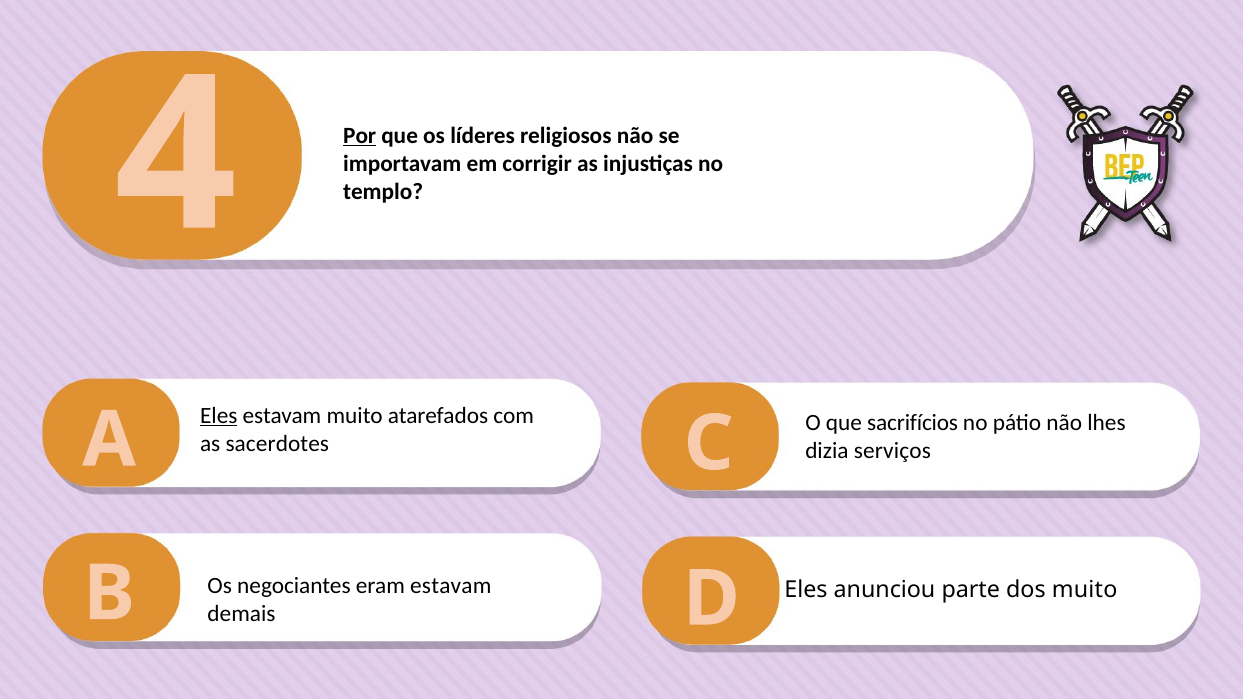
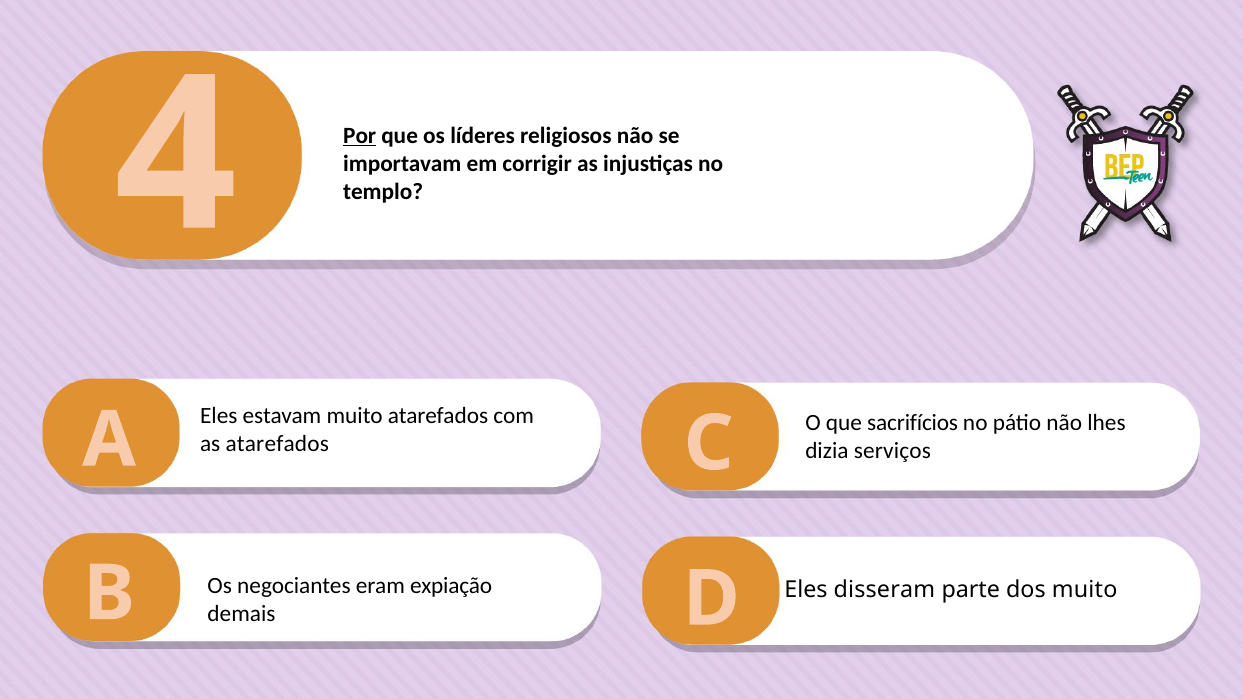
Eles underline: present -> none (219, 416)
as sacerdotes: sacerdotes -> atarefados (277, 444)
eram estavam: estavam -> expiação (451, 586)
anunciou: anunciou -> disseram (884, 590)
